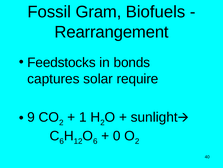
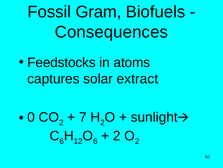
Rearrangement: Rearrangement -> Consequences (111, 32)
bonds: bonds -> atoms (132, 62)
require: require -> extract (137, 79)
9: 9 -> 0 (31, 117)
1: 1 -> 7 (83, 117)
0: 0 -> 2 (117, 135)
